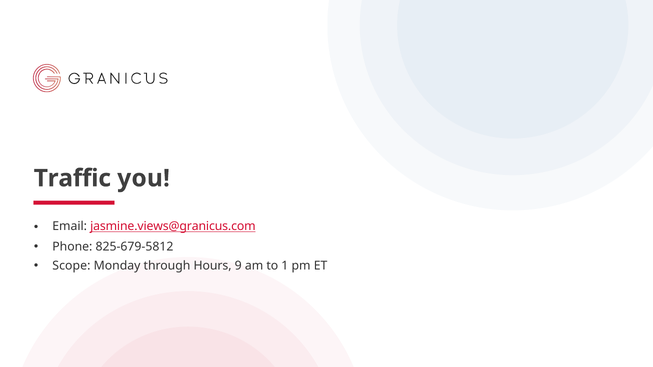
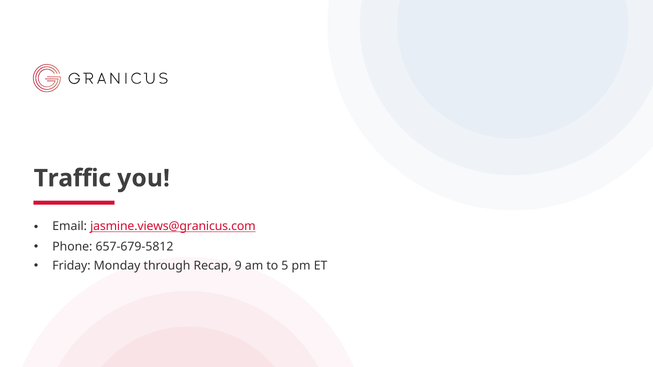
825-679-5812: 825-679-5812 -> 657-679-5812 (134, 247)
Scope: Scope -> Friday (71, 266)
Hours: Hours -> Recap (213, 266)
1: 1 -> 5 (285, 266)
